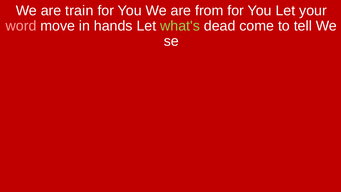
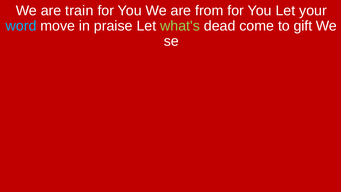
word colour: pink -> light blue (21, 26)
hands: hands -> praise (113, 26)
tell: tell -> gift (303, 26)
